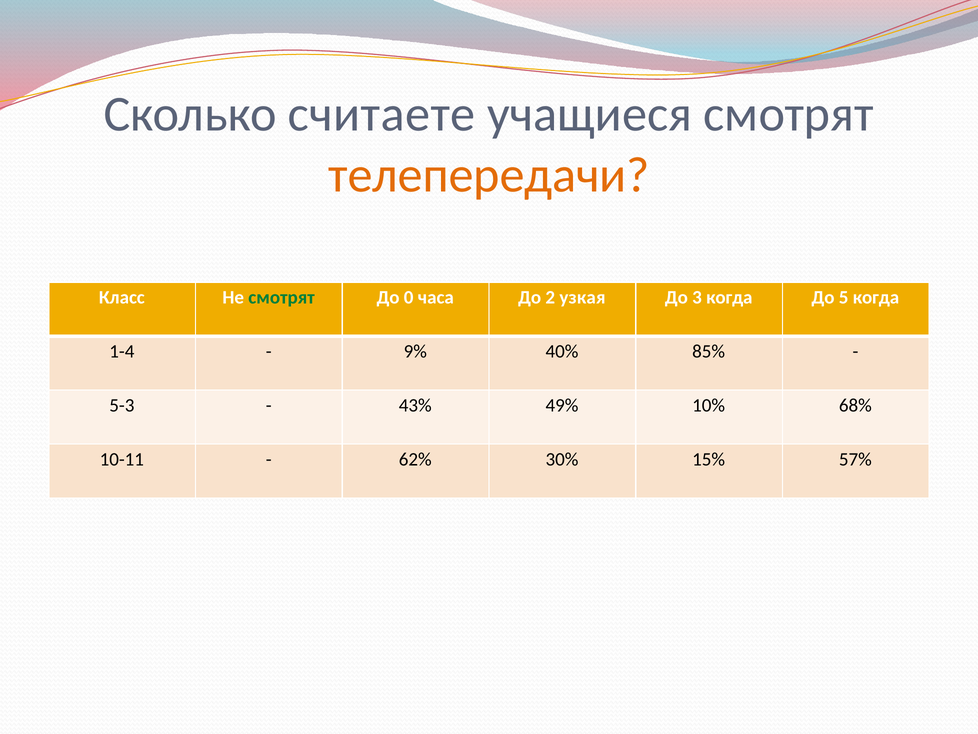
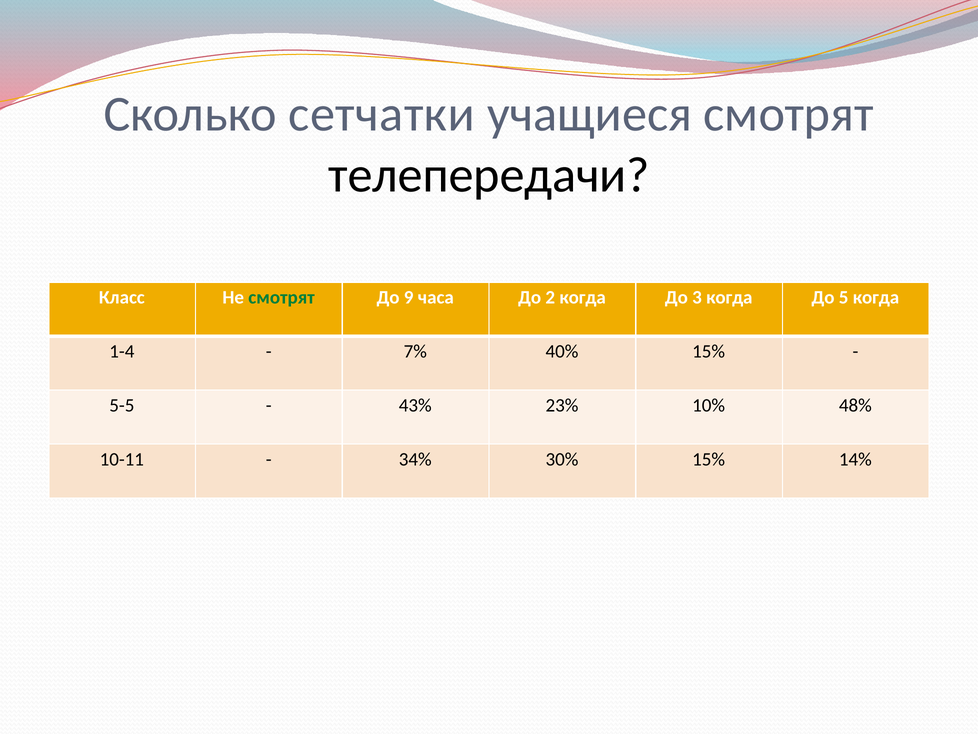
считаете: считаете -> сетчатки (382, 114)
телепередачи colour: orange -> black (489, 175)
0: 0 -> 9 (409, 297)
2 узкая: узкая -> когда (583, 297)
9%: 9% -> 7% (415, 351)
40% 85%: 85% -> 15% (709, 351)
5-3: 5-3 -> 5-5 (122, 405)
49%: 49% -> 23% (562, 405)
68%: 68% -> 48% (855, 405)
62%: 62% -> 34% (415, 459)
57%: 57% -> 14% (855, 459)
